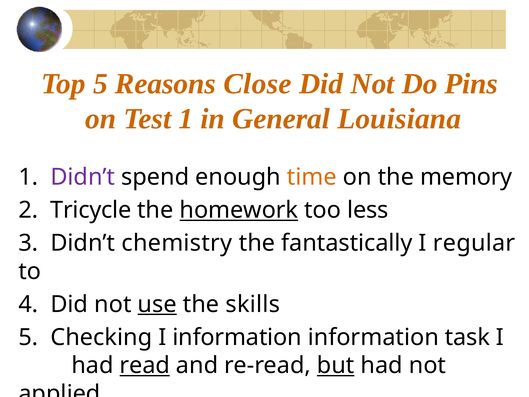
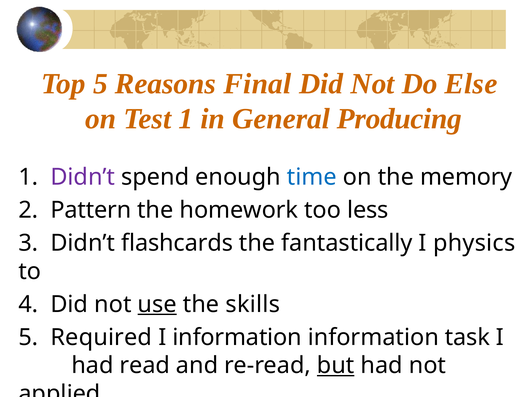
Close: Close -> Final (257, 84)
Pins: Pins -> Else (471, 84)
Louisiana: Louisiana -> Producing (399, 119)
time colour: orange -> blue (312, 177)
Tricycle: Tricycle -> Pattern (91, 210)
homework underline: present -> none (239, 210)
chemistry: chemistry -> flashcards (177, 243)
regular: regular -> physics (474, 243)
Checking: Checking -> Required (101, 337)
read underline: present -> none (145, 365)
